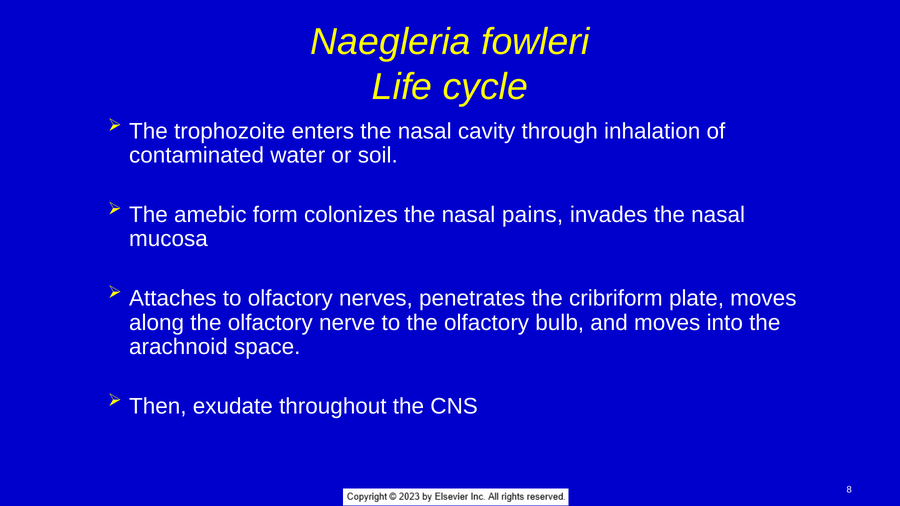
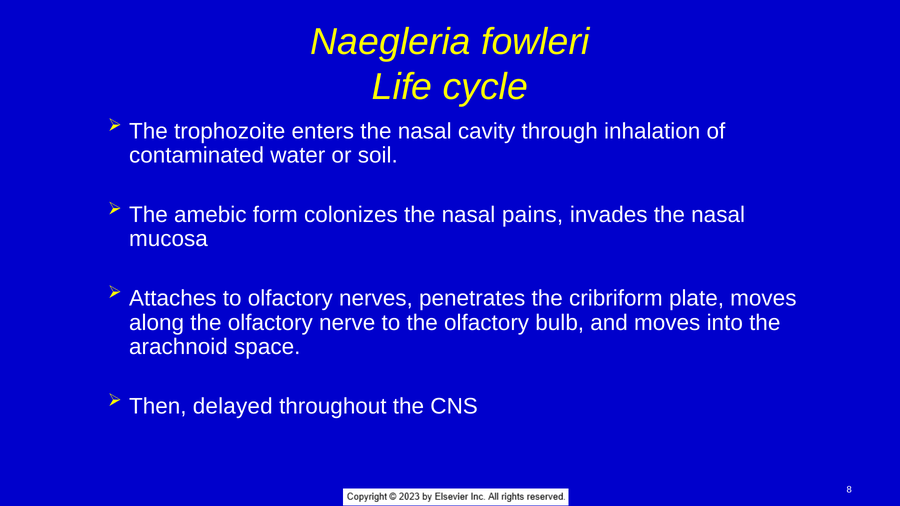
exudate: exudate -> delayed (233, 406)
